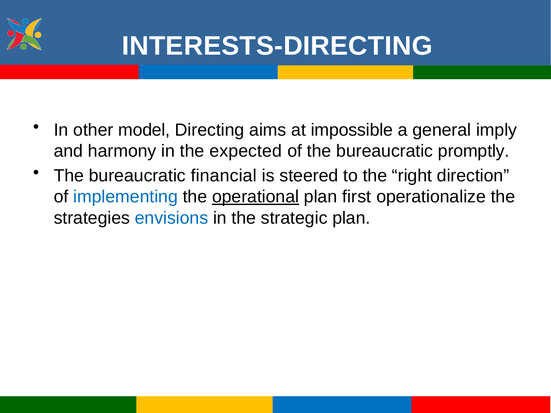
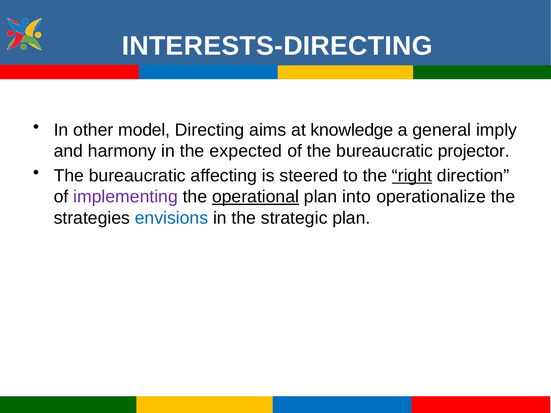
impossible: impossible -> knowledge (352, 130)
promptly: promptly -> projector (474, 151)
financial: financial -> affecting (224, 176)
right underline: none -> present (412, 176)
implementing colour: blue -> purple (126, 197)
first: first -> into (357, 197)
